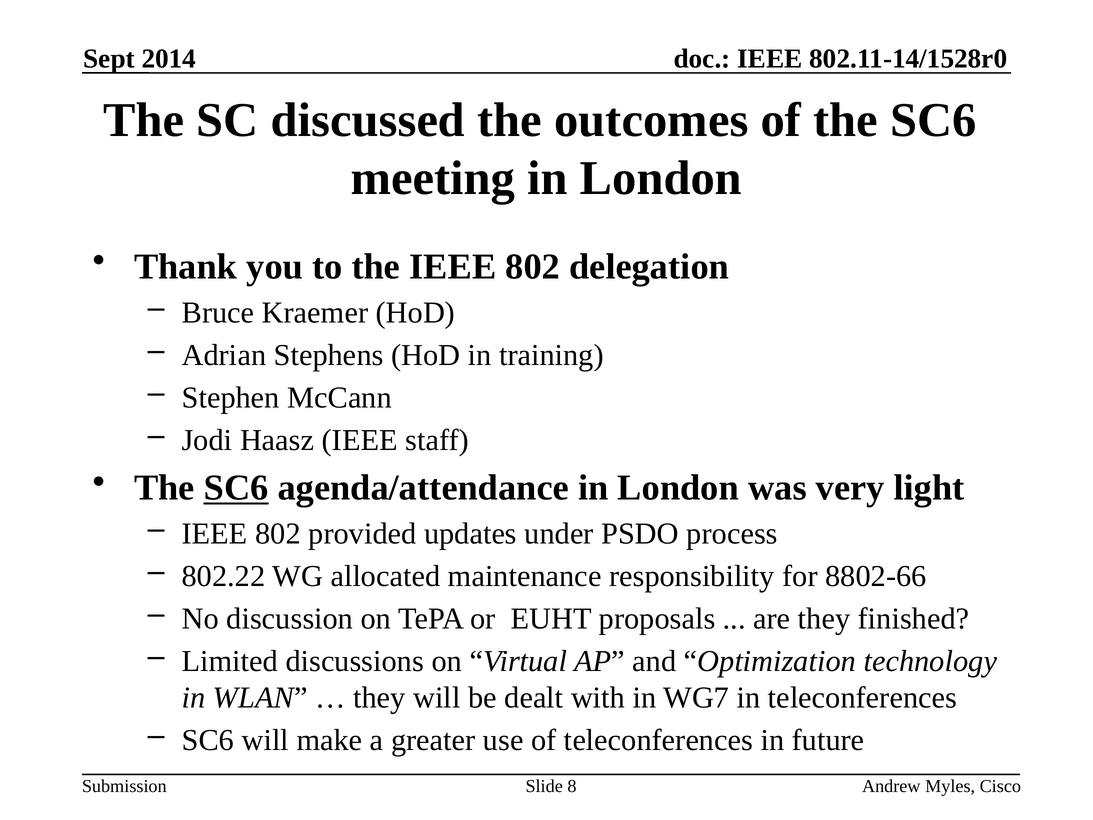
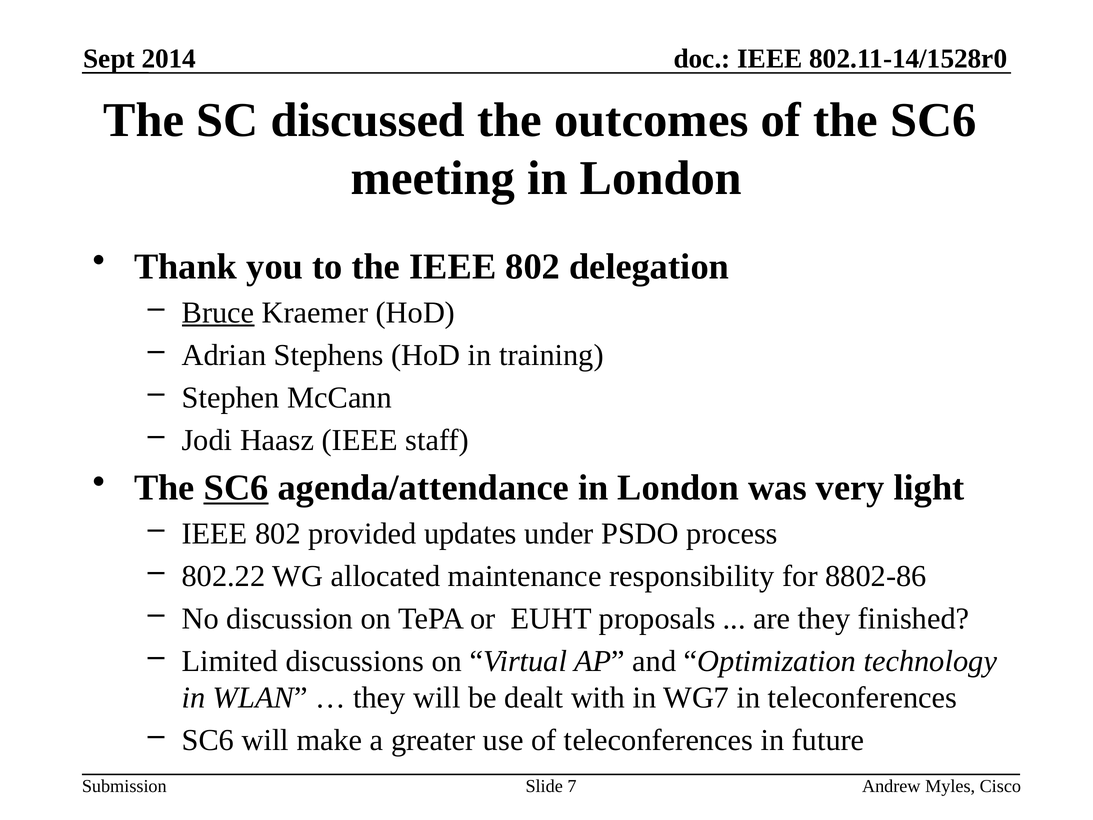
Bruce underline: none -> present (218, 312)
8802-66: 8802-66 -> 8802-86 (876, 576)
8: 8 -> 7 (572, 786)
